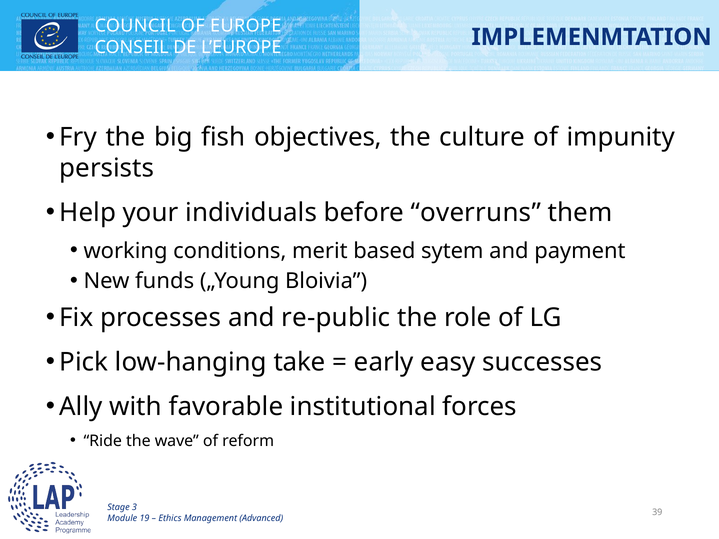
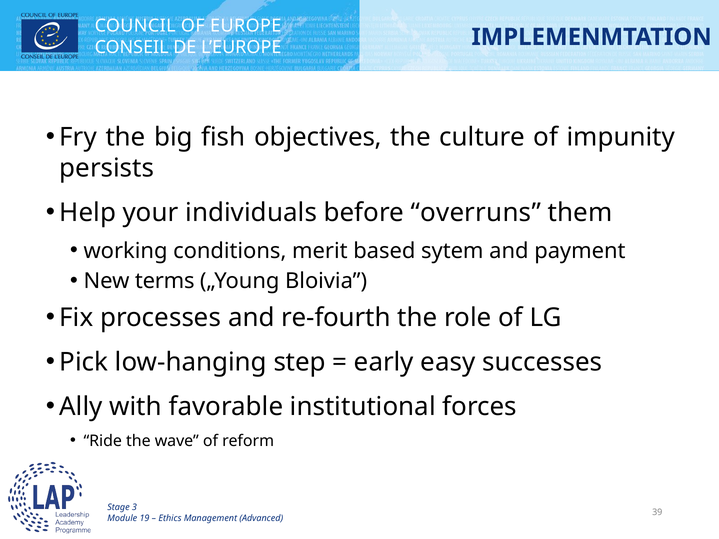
funds: funds -> terms (165, 281)
re-public: re-public -> re-fourth (336, 318)
take: take -> step (300, 362)
